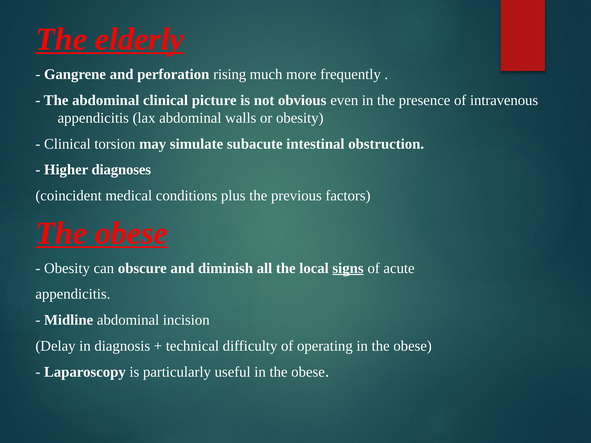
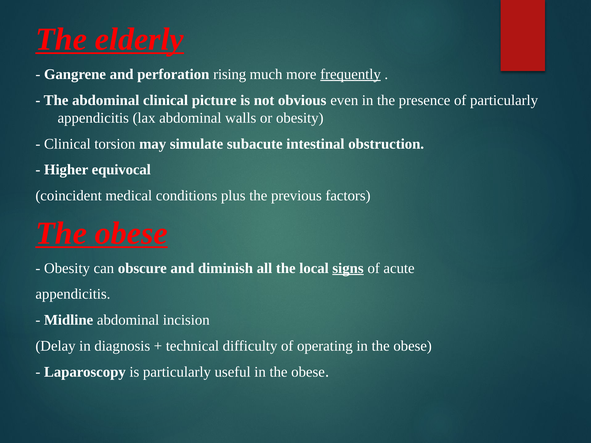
frequently underline: none -> present (351, 74)
of intravenous: intravenous -> particularly (504, 100)
diagnoses: diagnoses -> equivocal (121, 170)
